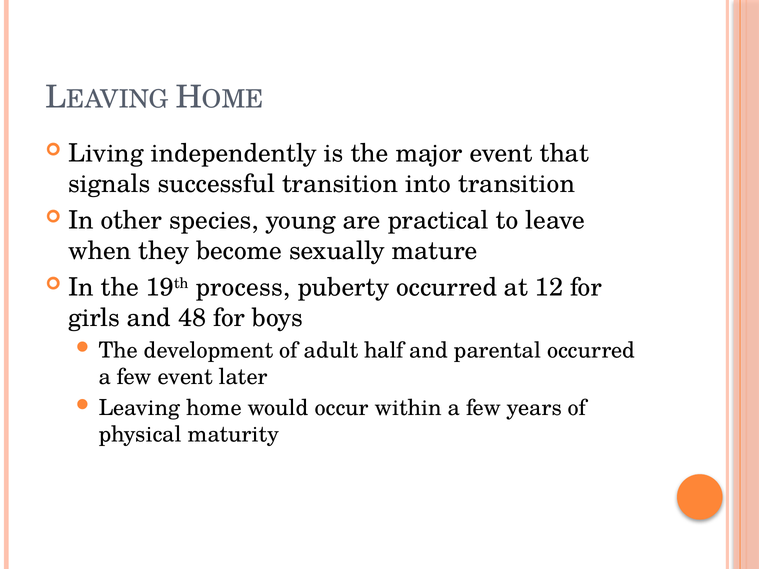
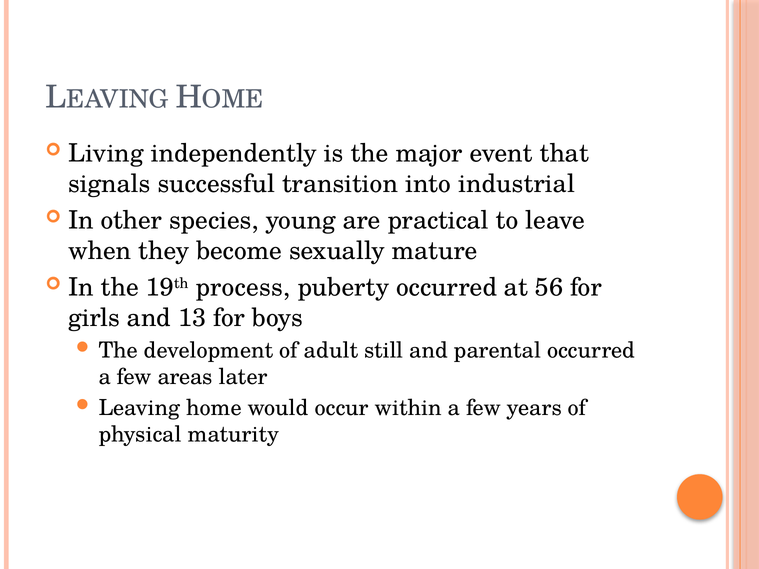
into transition: transition -> industrial (517, 184)
12: 12 -> 56 (549, 288)
48: 48 -> 13 (192, 318)
half: half -> still (384, 351)
few event: event -> areas (185, 377)
